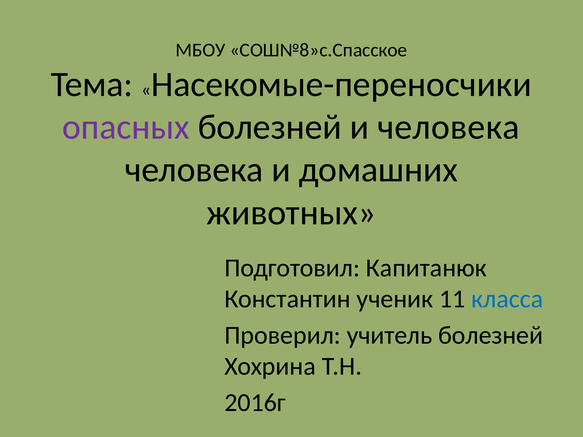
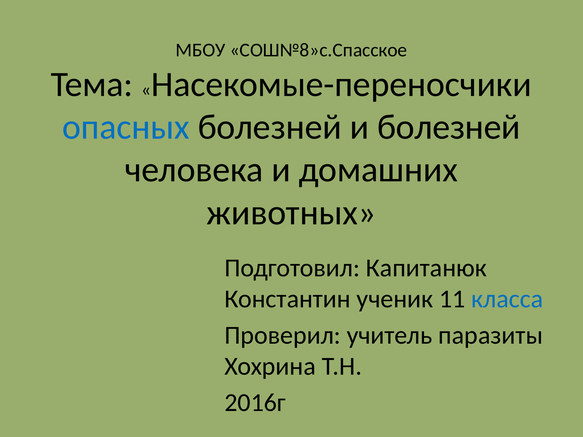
опасных colour: purple -> blue (126, 127)
и человека: человека -> болезней (449, 127)
учитель болезней: болезней -> паразиты (491, 336)
